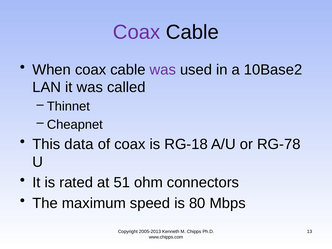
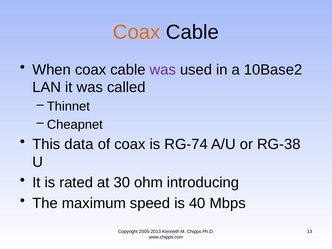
Coax colour: purple -> orange (137, 32)
RG-18: RG-18 -> RG-74 (186, 144)
RG-78: RG-78 -> RG-38 (279, 144)
51: 51 -> 30 (122, 183)
connectors: connectors -> introducing (203, 183)
80: 80 -> 40 (197, 203)
